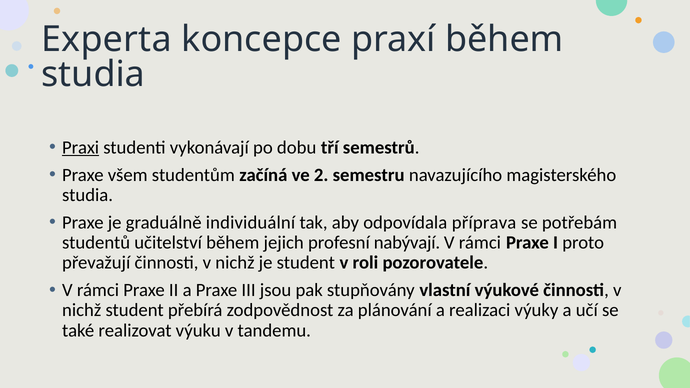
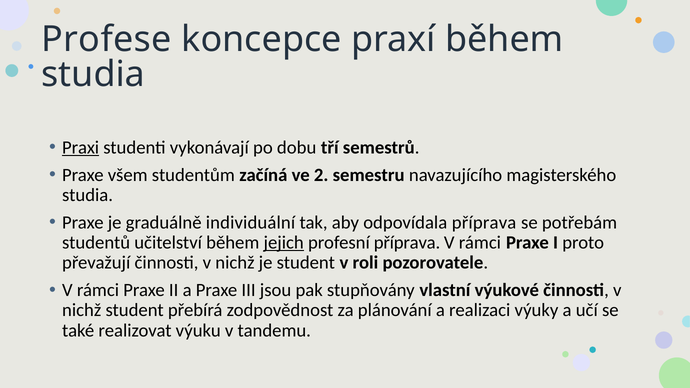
Experta: Experta -> Profese (106, 39)
jejich underline: none -> present (284, 243)
profesní nabývají: nabývají -> příprava (407, 243)
